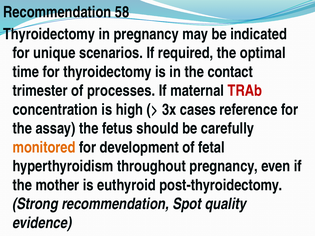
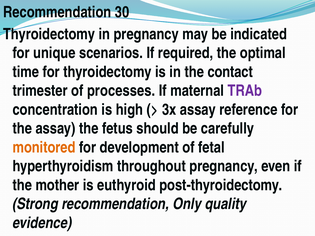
58: 58 -> 30 (122, 12)
TRAb colour: red -> purple (245, 91)
3x cases: cases -> assay (198, 110)
Spot: Spot -> Only (187, 204)
